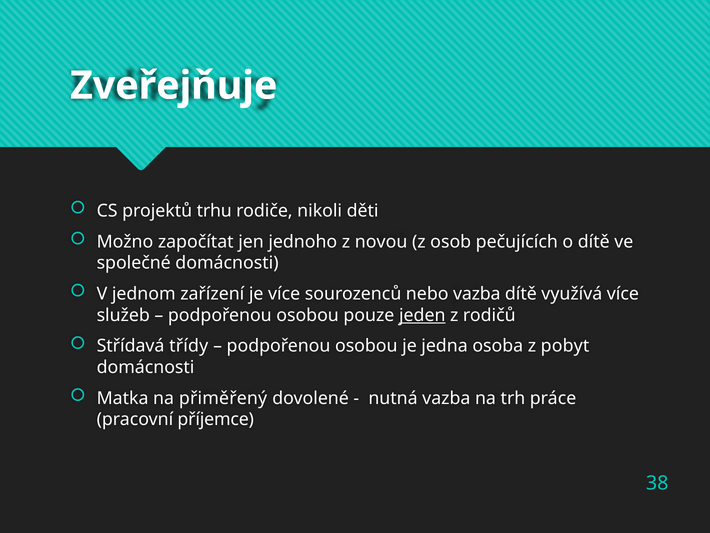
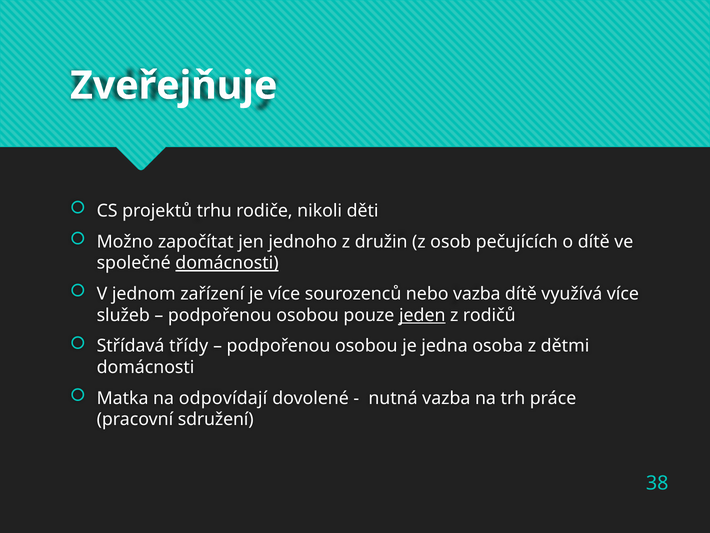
novou: novou -> družin (381, 242)
domácnosti underline: none -> present (227, 263)
pobyt: pobyt -> dětmi (565, 346)
přiměřený: přiměřený -> odpovídají (223, 398)
příjemce: příjemce -> sdružení (216, 419)
